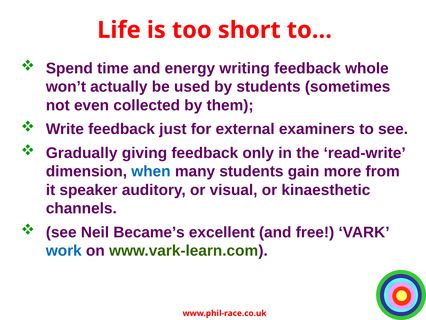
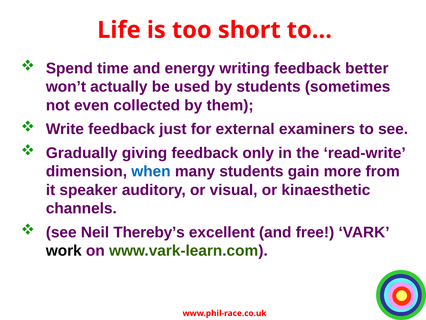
whole: whole -> better (367, 68)
Became’s: Became’s -> Thereby’s (149, 232)
work colour: blue -> black (64, 250)
